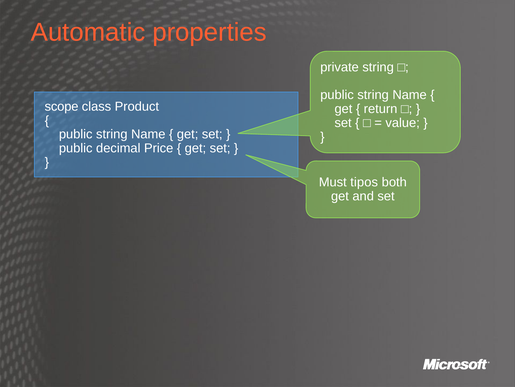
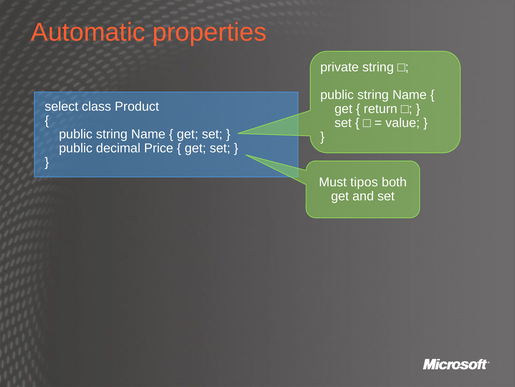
scope: scope -> select (61, 106)
